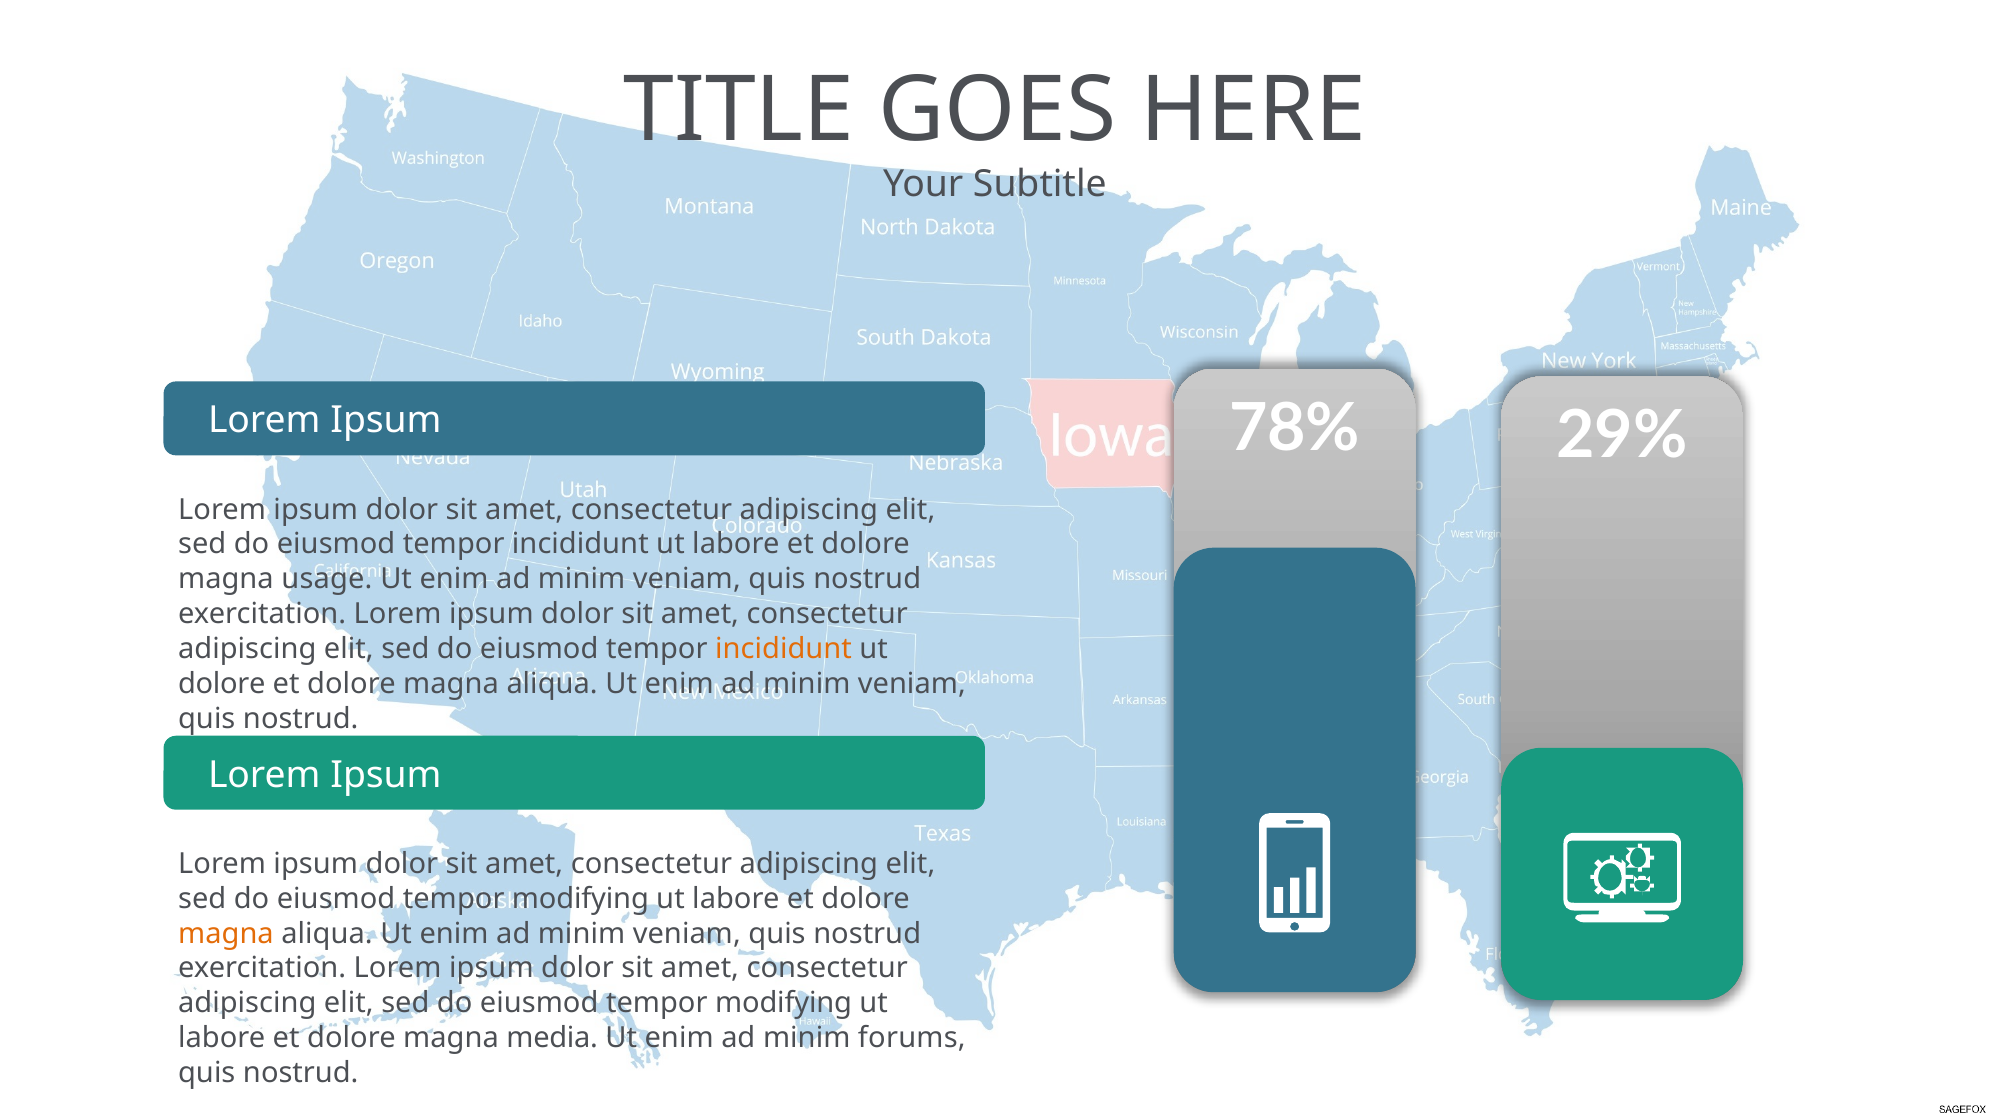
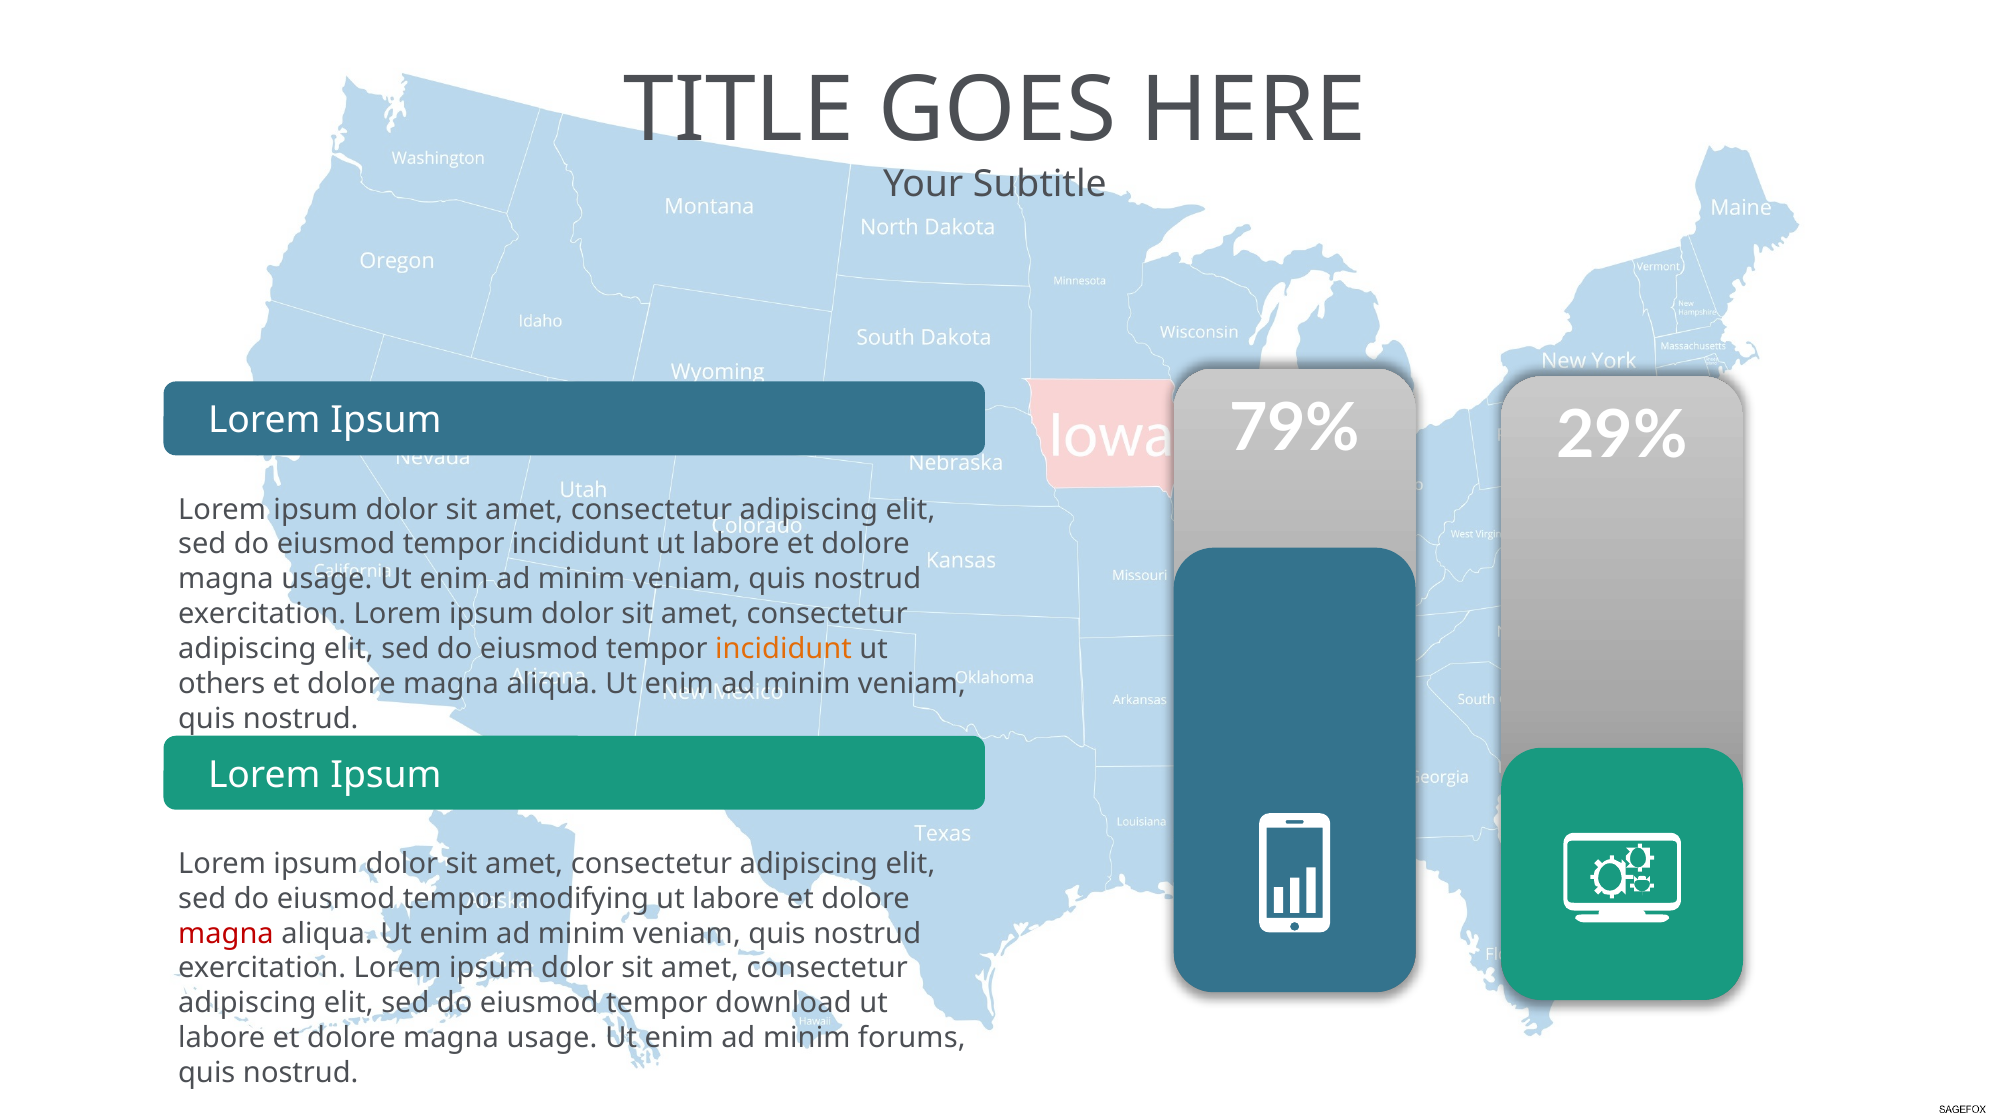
78%: 78% -> 79% (1295, 428)
dolore: dolore -> others (222, 684)
magna colour: orange -> red (226, 934)
modifying: modifying -> download (783, 1003)
media: media -> usage (552, 1038)
